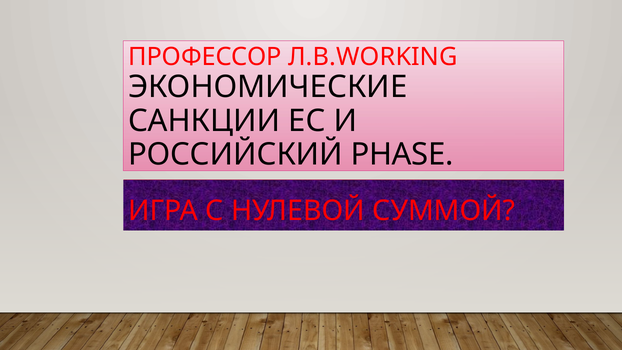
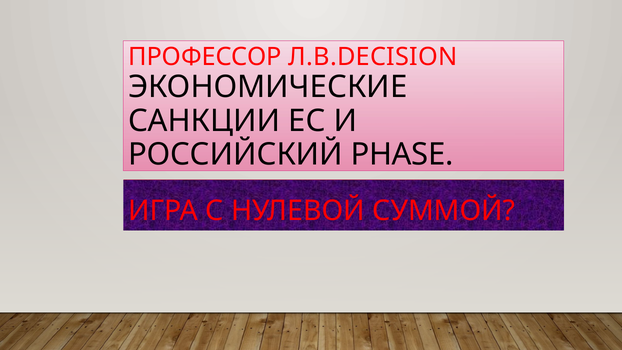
Л.В.WORKING: Л.В.WORKING -> Л.В.DECISION (373, 57)
